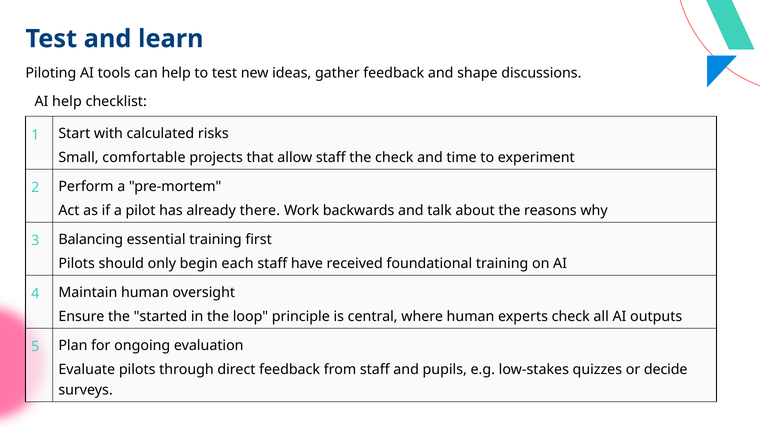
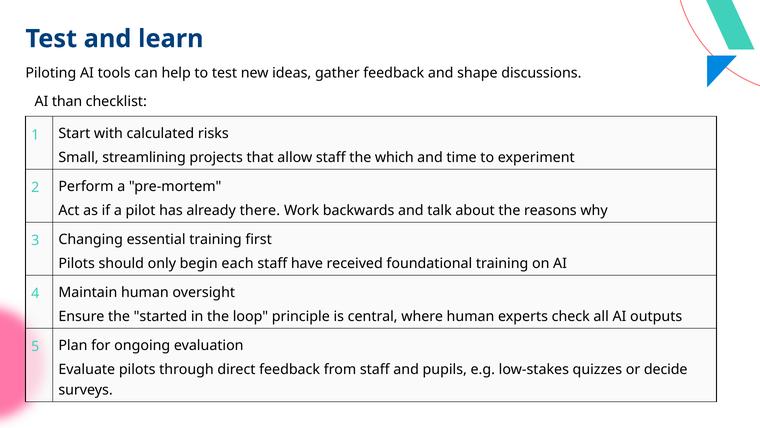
AI help: help -> than (67, 101)
comfortable: comfortable -> streamlining (144, 157)
the check: check -> which (394, 157)
Balancing: Balancing -> Changing (91, 239)
